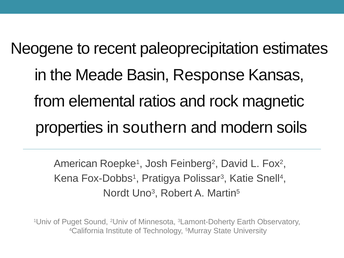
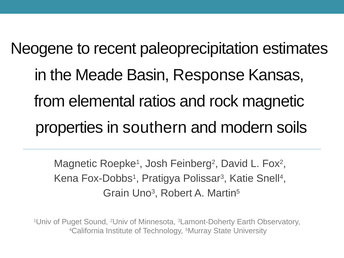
American: American -> Magnetic (75, 164)
Nordt: Nordt -> Grain (116, 193)
